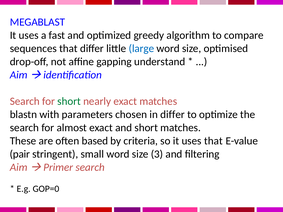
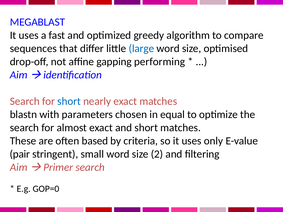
understand: understand -> performing (160, 62)
short colour: green -> blue (69, 101)
in differ: differ -> equal (173, 115)
uses that: that -> only (214, 141)
3: 3 -> 2 (157, 154)
